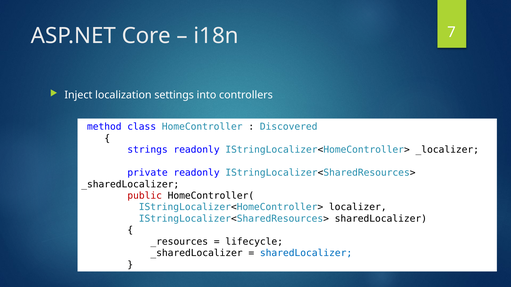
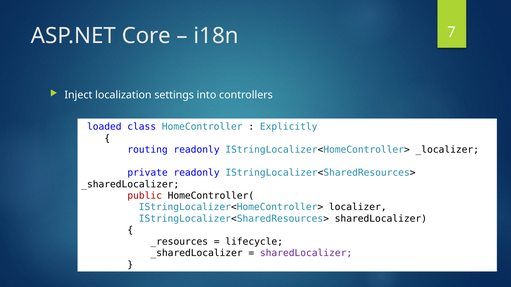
method: method -> loaded (104, 127)
Discovered: Discovered -> Explicitly (289, 127)
strings: strings -> routing (148, 150)
sharedLocalizer colour: blue -> purple (306, 253)
